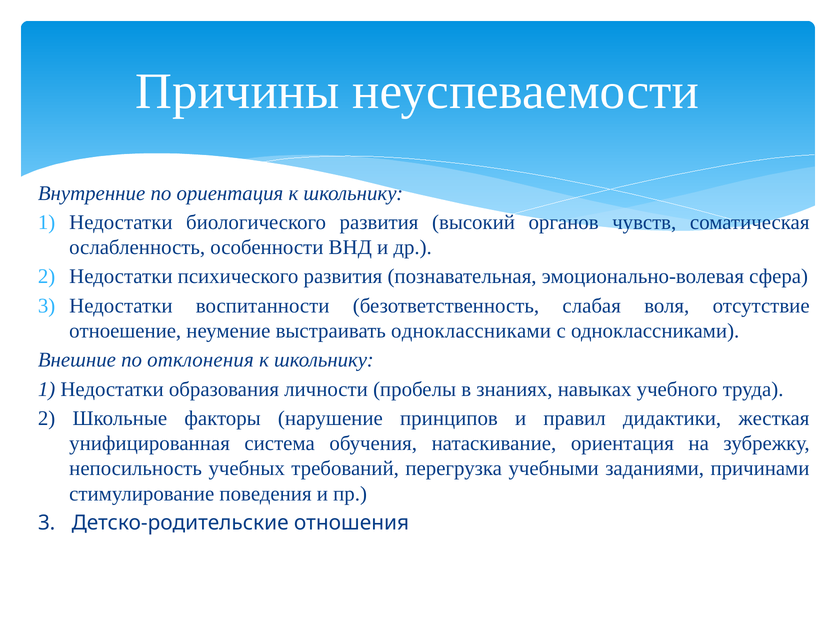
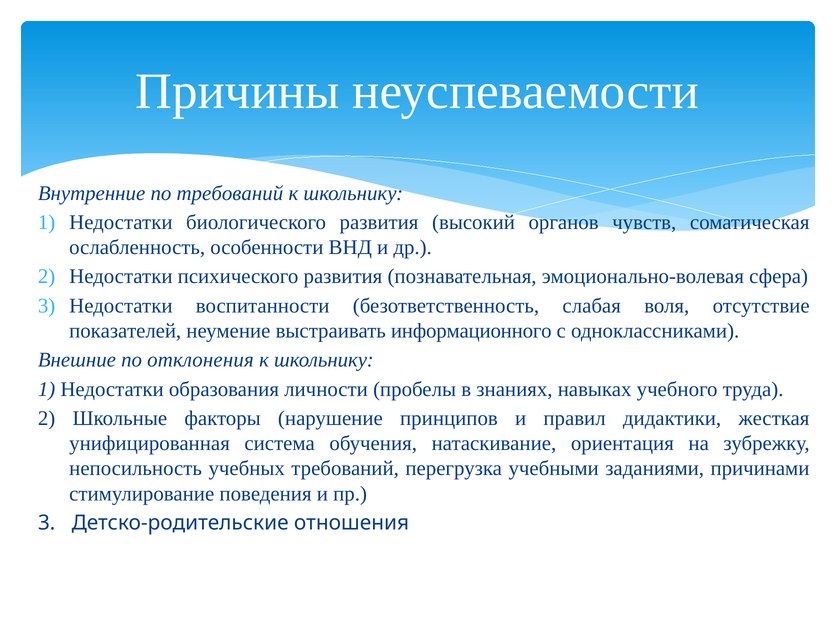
по ориентация: ориентация -> требований (230, 193)
отноешение: отноешение -> показателей (125, 331)
выстраивать одноклассниками: одноклассниками -> информационного (471, 331)
